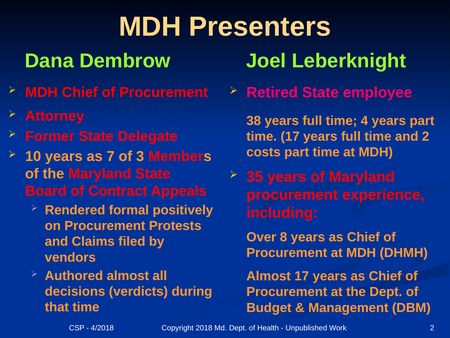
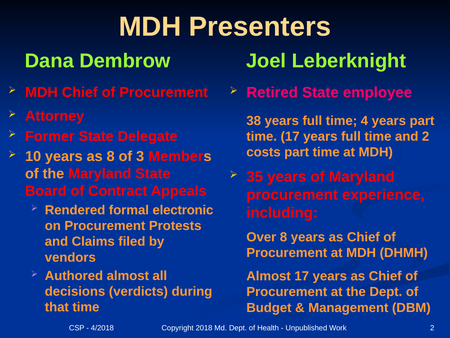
as 7: 7 -> 8 (111, 156)
positively: positively -> electronic (183, 210)
